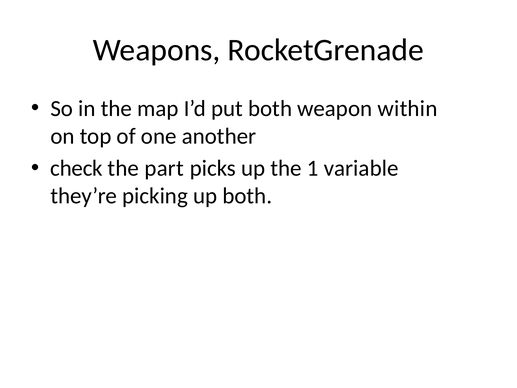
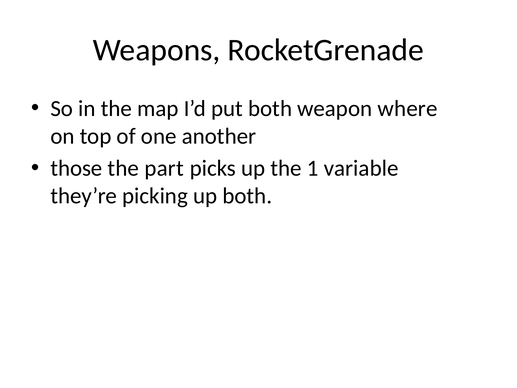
within: within -> where (408, 108)
check: check -> those (76, 168)
